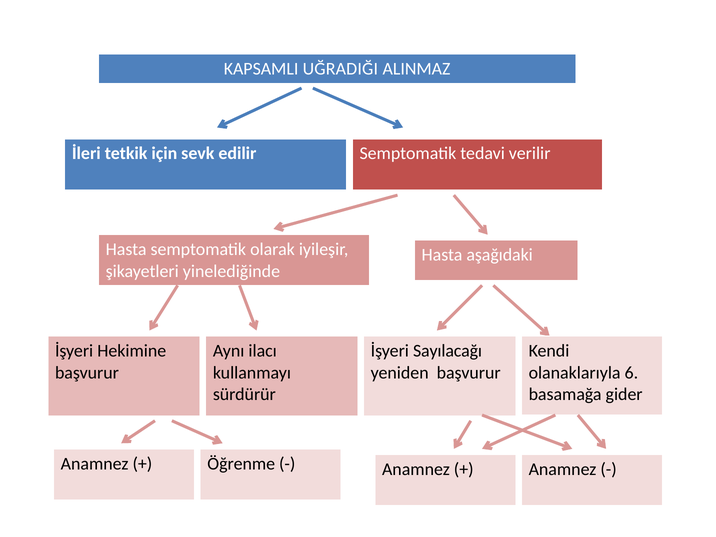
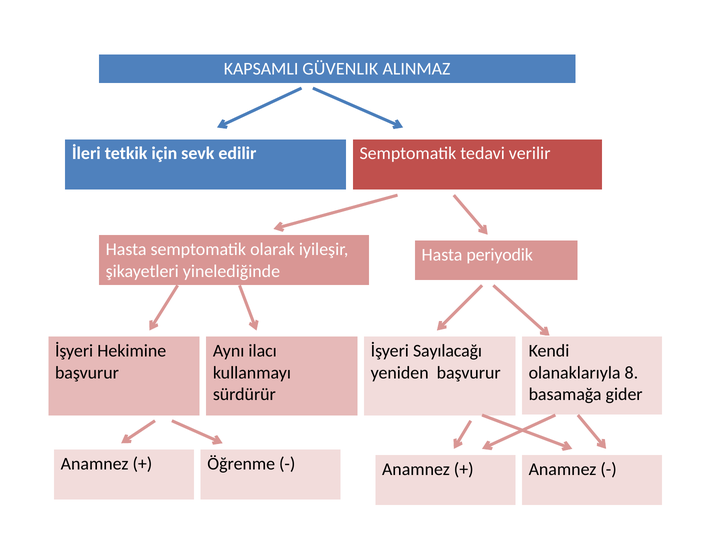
UĞRADIĞI: UĞRADIĞI -> GÜVENLIK (340, 69)
aşağıdaki: aşağıdaki -> periyodik (500, 255)
6: 6 -> 8 (631, 373)
